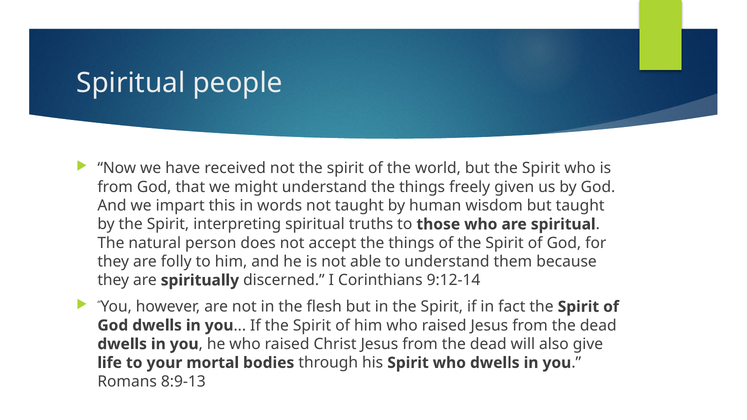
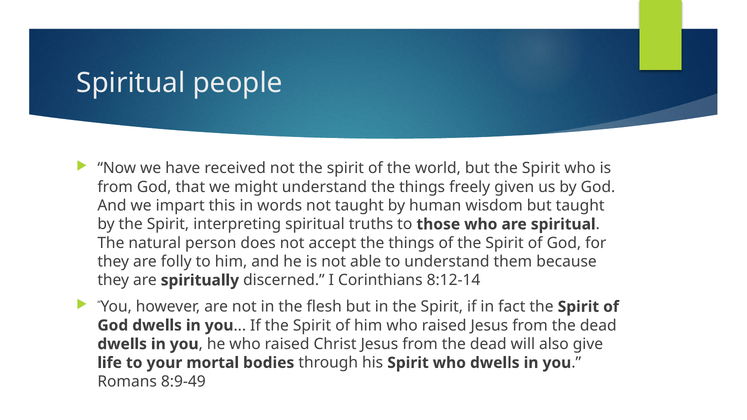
9:12-14: 9:12-14 -> 8:12-14 (454, 280)
8:9-13: 8:9-13 -> 8:9-49 (183, 382)
